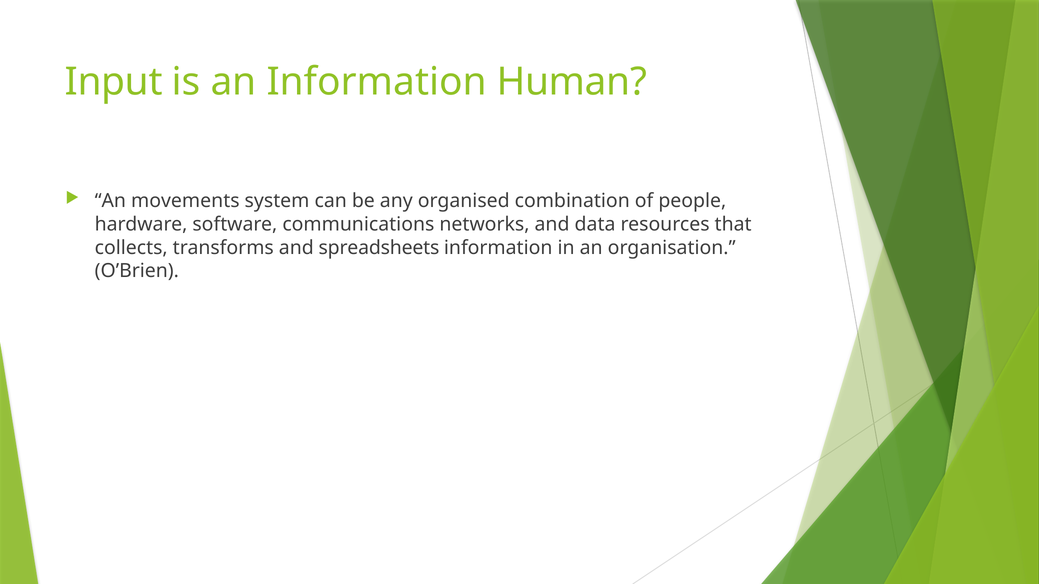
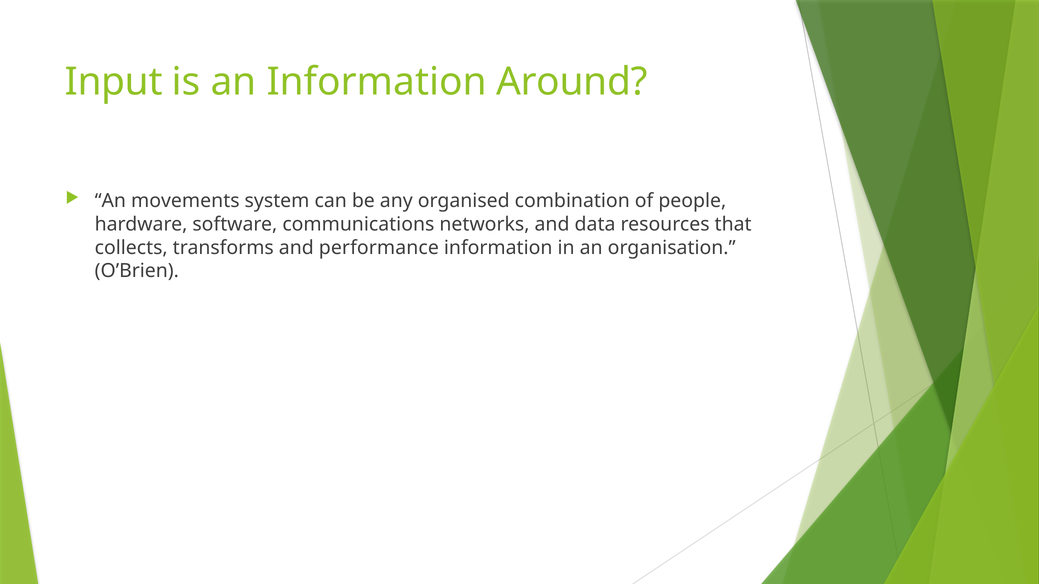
Human: Human -> Around (572, 82)
spreadsheets: spreadsheets -> performance (379, 248)
